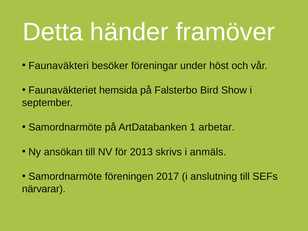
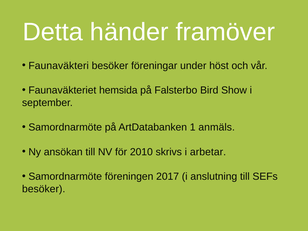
arbetar: arbetar -> anmäls (217, 127)
2013: 2013 -> 2010 (141, 152)
anmäls: anmäls -> arbetar (208, 152)
närvarar: närvarar -> besöker (44, 189)
